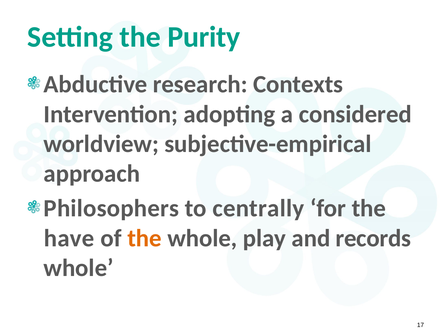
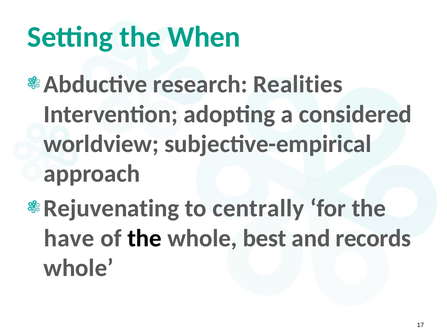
Purity: Purity -> When (204, 37)
Contexts: Contexts -> Realities (298, 84)
Philosophers: Philosophers -> Rejuvenating (111, 209)
the colour: orange -> black (145, 238)
play: play -> best (265, 238)
